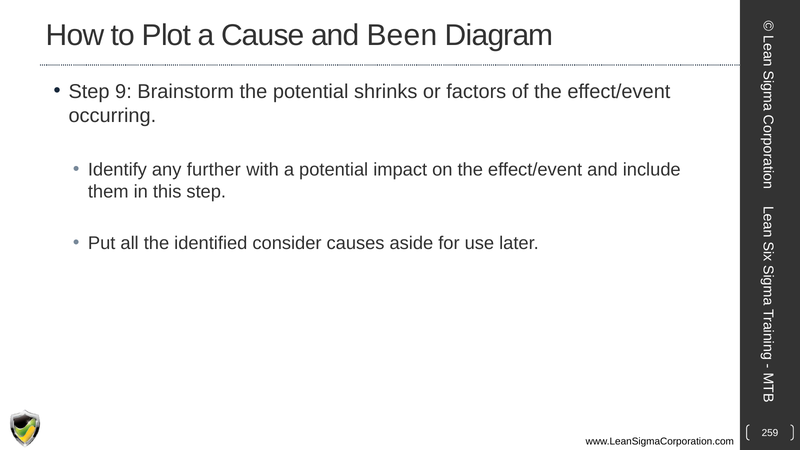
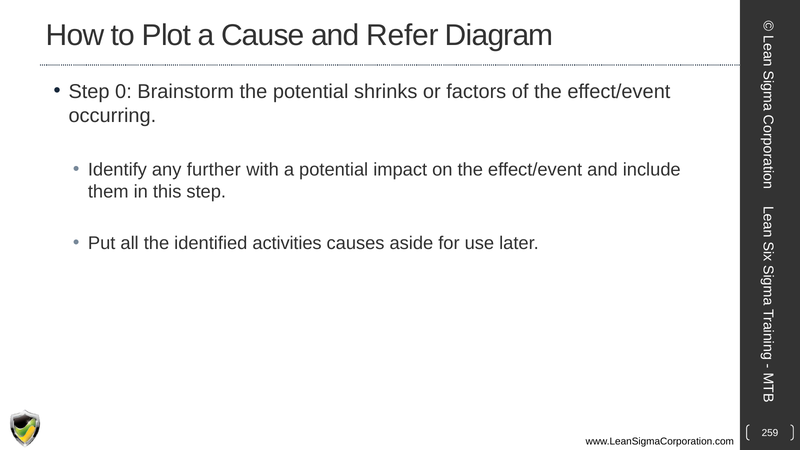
Been: Been -> Refer (402, 36)
9: 9 -> 0 (123, 91)
consider: consider -> activities (287, 243)
